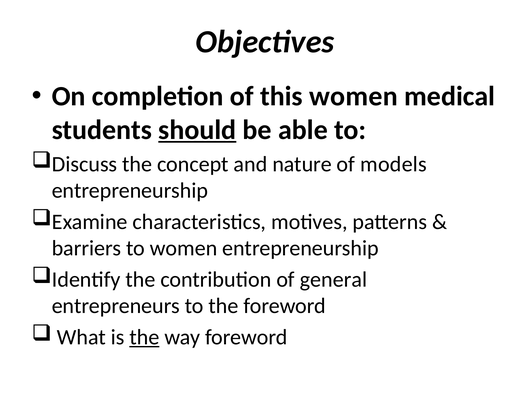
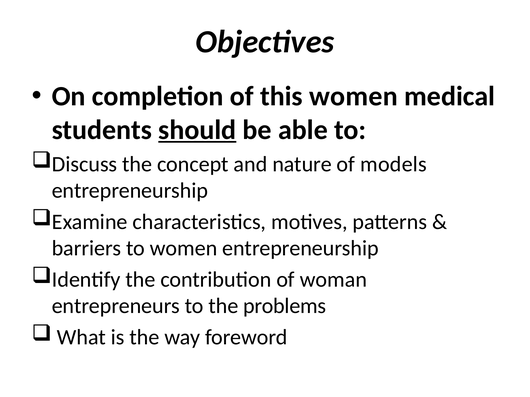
general: general -> woman (333, 280)
the foreword: foreword -> problems (285, 306)
the underline: present -> none (144, 338)
